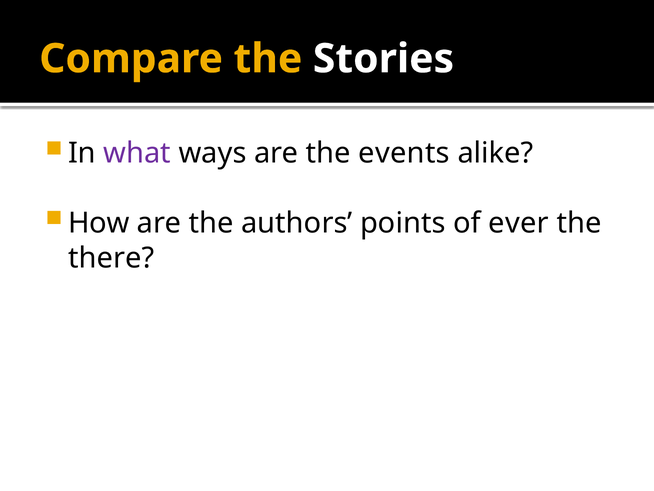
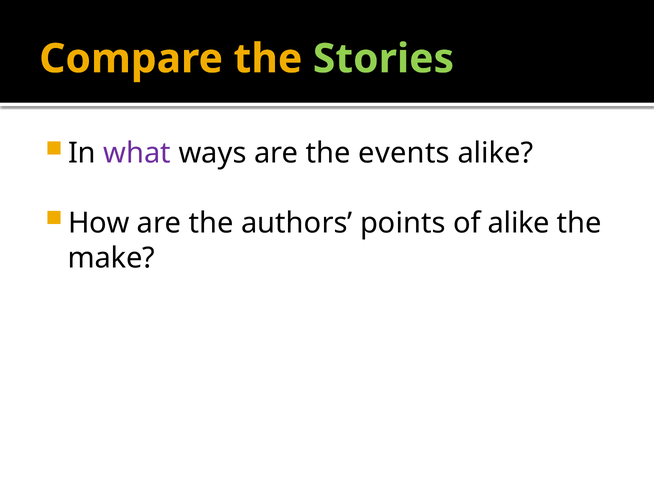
Stories colour: white -> light green (383, 59)
of ever: ever -> alike (519, 223)
there: there -> make (111, 258)
